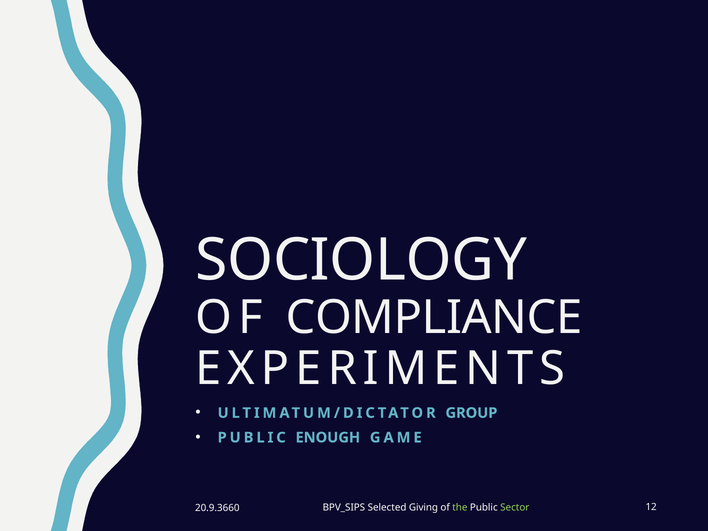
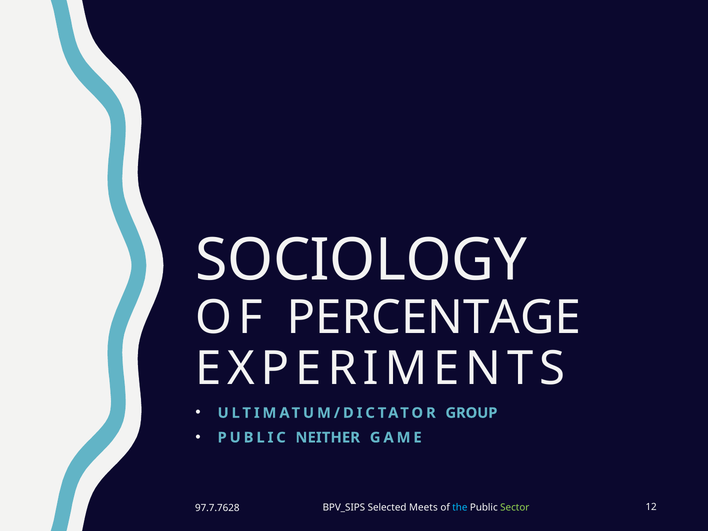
COMPLIANCE: COMPLIANCE -> PERCENTAGE (434, 318)
ENOUGH: ENOUGH -> NEITHER (328, 438)
20.9.3660: 20.9.3660 -> 97.7.7628 (217, 508)
Giving: Giving -> Meets (423, 508)
the colour: light green -> light blue (460, 508)
